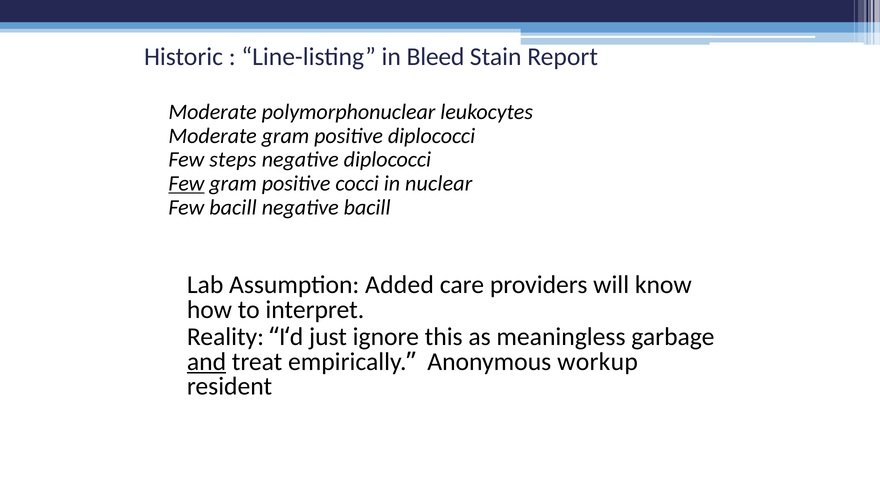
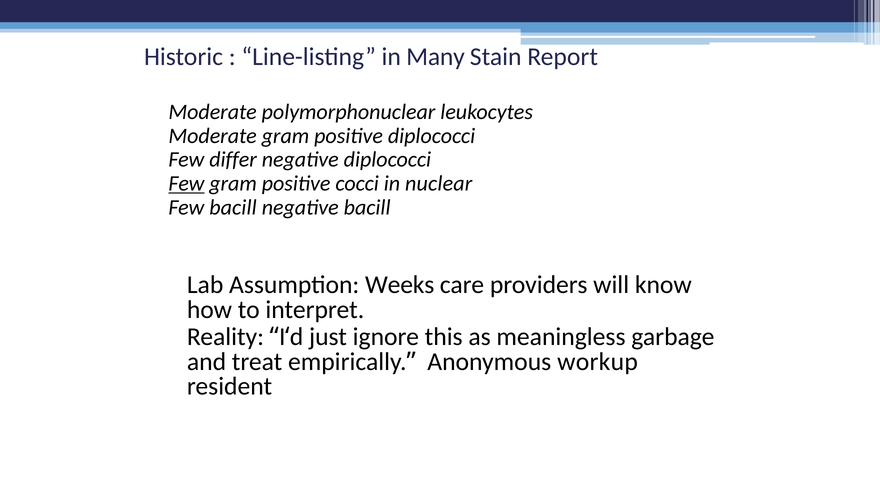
Bleed: Bleed -> Many (436, 57)
steps: steps -> differ (233, 160)
Added: Added -> Weeks (400, 285)
and underline: present -> none (207, 362)
